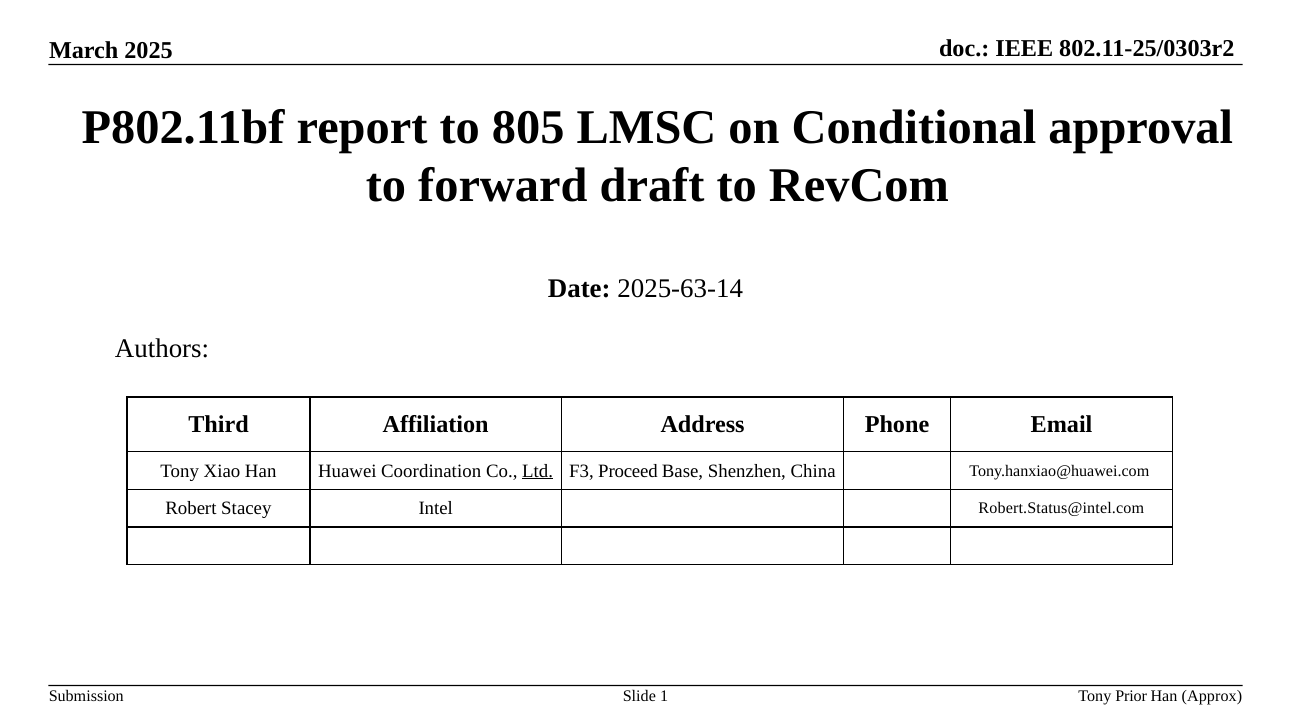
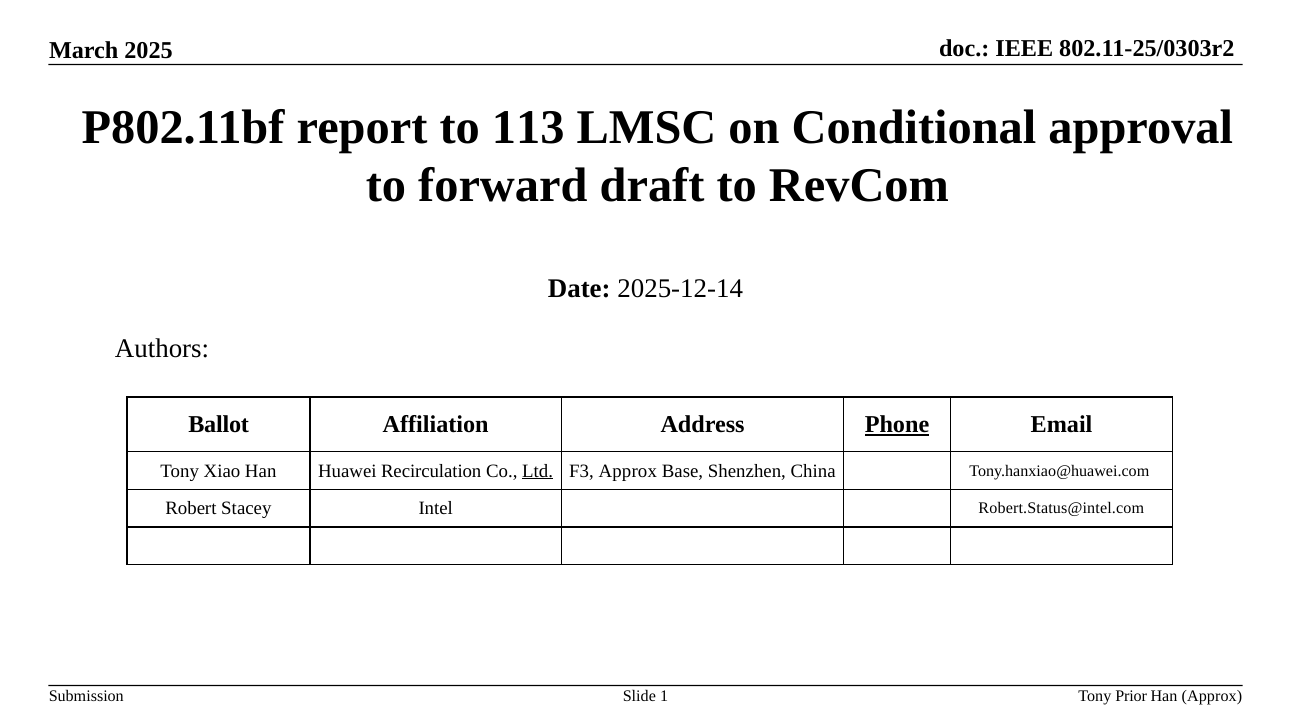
805: 805 -> 113 (528, 128)
2025-63-14: 2025-63-14 -> 2025-12-14 (680, 289)
Third: Third -> Ballot (219, 425)
Phone underline: none -> present (897, 425)
Coordination: Coordination -> Recirculation (431, 471)
F3 Proceed: Proceed -> Approx (628, 471)
